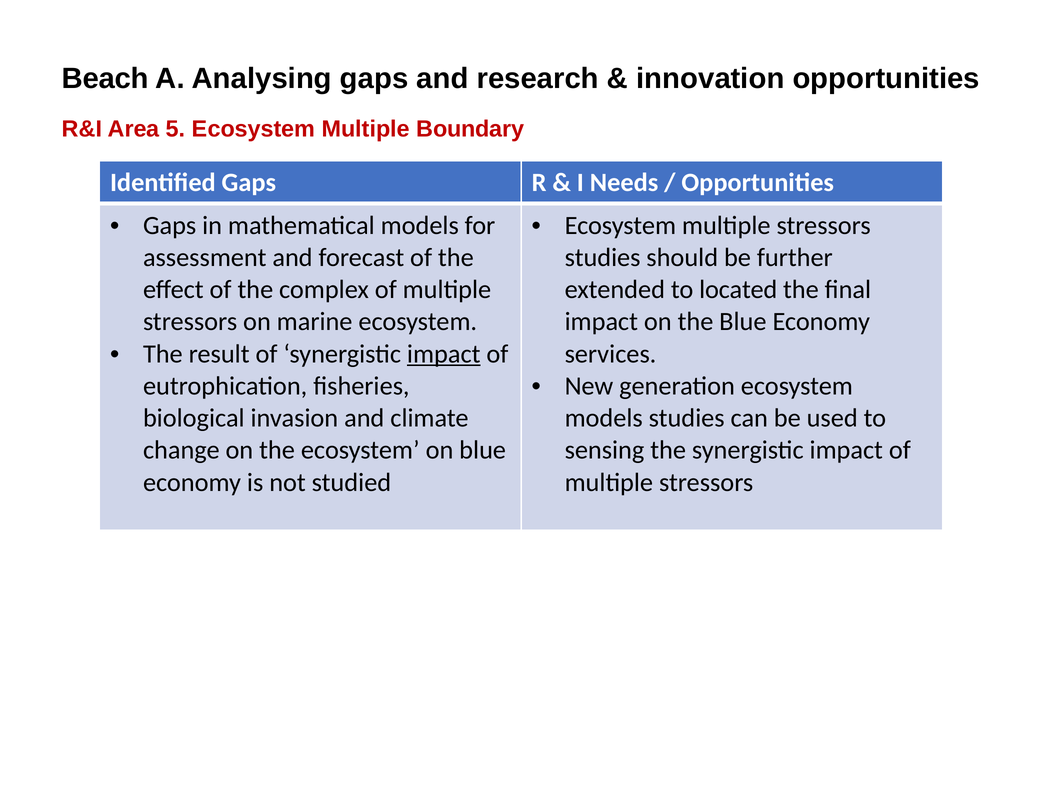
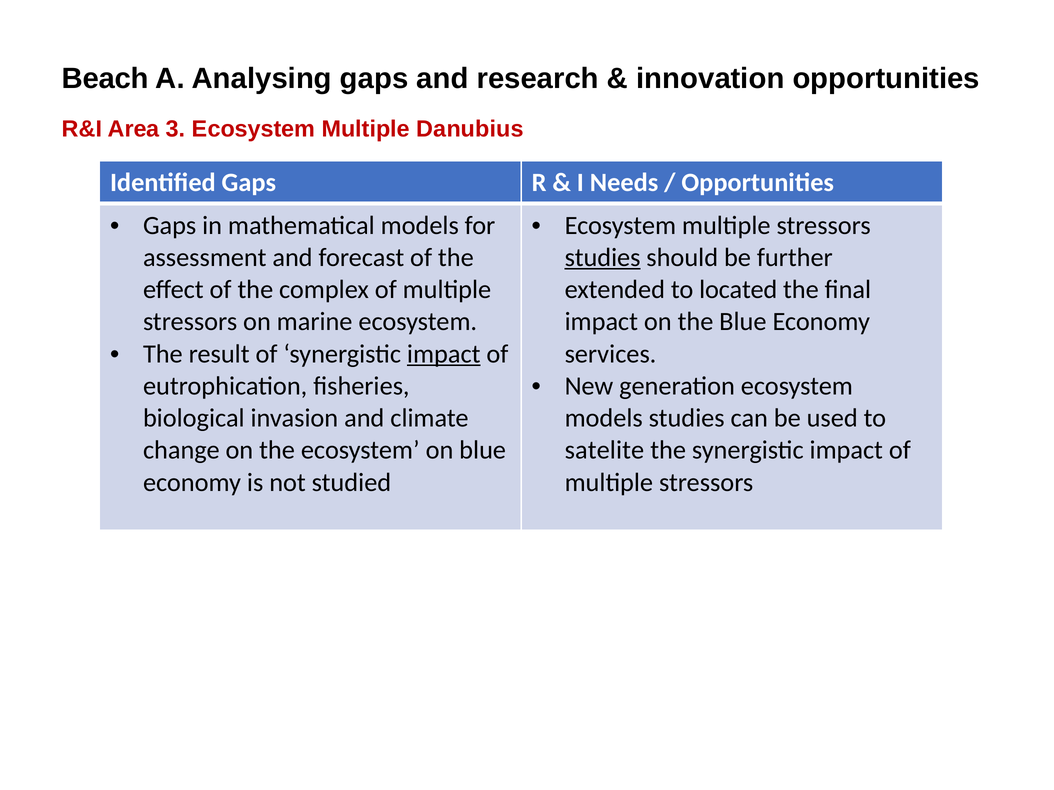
5: 5 -> 3 (176, 129)
Boundary: Boundary -> Danubius (470, 129)
studies underline: none -> present (603, 258)
sensing: sensing -> satelite (604, 451)
